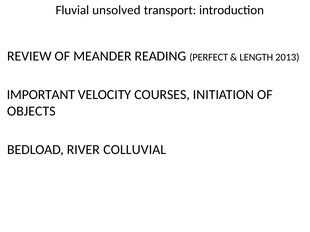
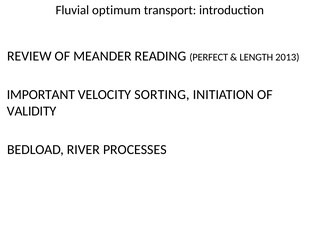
unsolved: unsolved -> optimum (116, 10)
COURSES: COURSES -> SORTING (162, 95)
OBJECTS: OBJECTS -> VALIDITY (32, 111)
COLLUVIAL: COLLUVIAL -> PROCESSES (135, 150)
